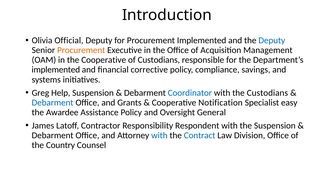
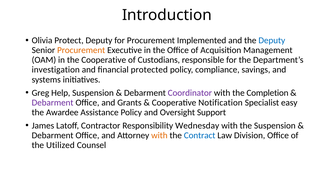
Official: Official -> Protect (69, 40)
implemented: implemented -> investigation (56, 70)
corrective: corrective -> protected (149, 70)
Coordinator colour: blue -> purple (190, 93)
the Custodians: Custodians -> Completion (268, 93)
Debarment colour: blue -> purple (53, 102)
General: General -> Support (211, 112)
Respondent: Respondent -> Wednesday (197, 125)
with colour: blue -> orange (159, 135)
Country: Country -> Utilized (60, 145)
